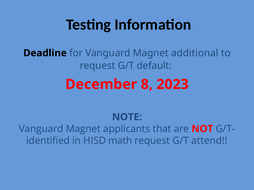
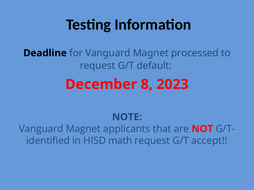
additional: additional -> processed (195, 53)
attend: attend -> accept (209, 141)
